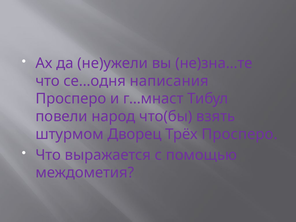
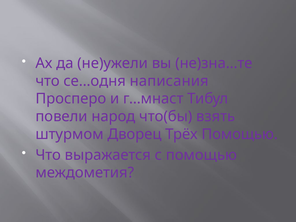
Трёх Просперо: Просперо -> Помощью (240, 134)
